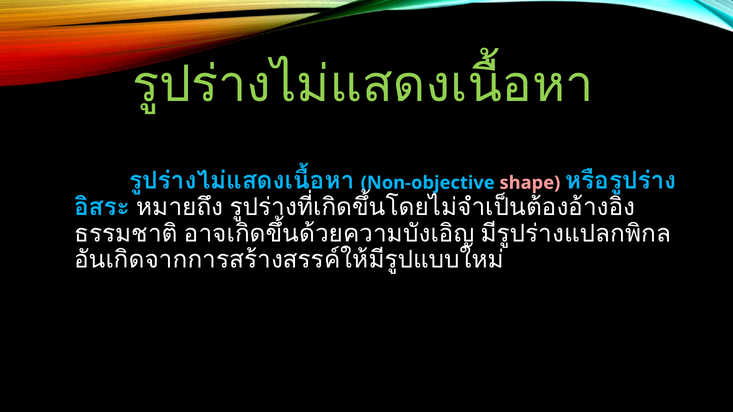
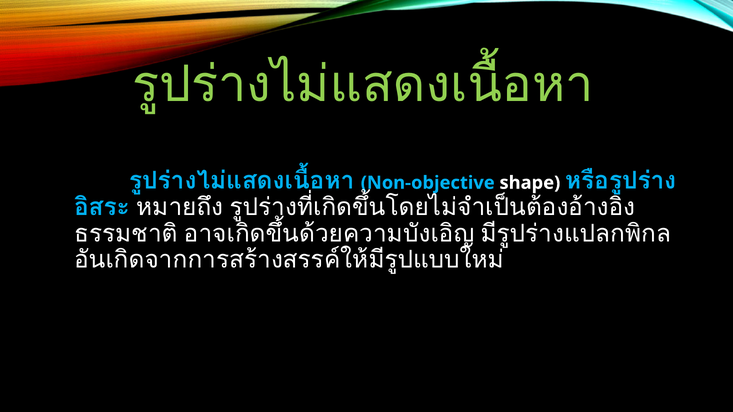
shape colour: pink -> white (530, 183)
